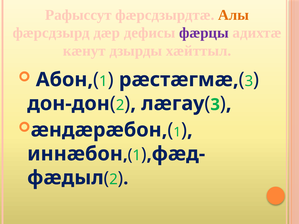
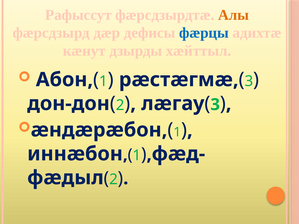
фæрцы colour: purple -> blue (204, 33)
